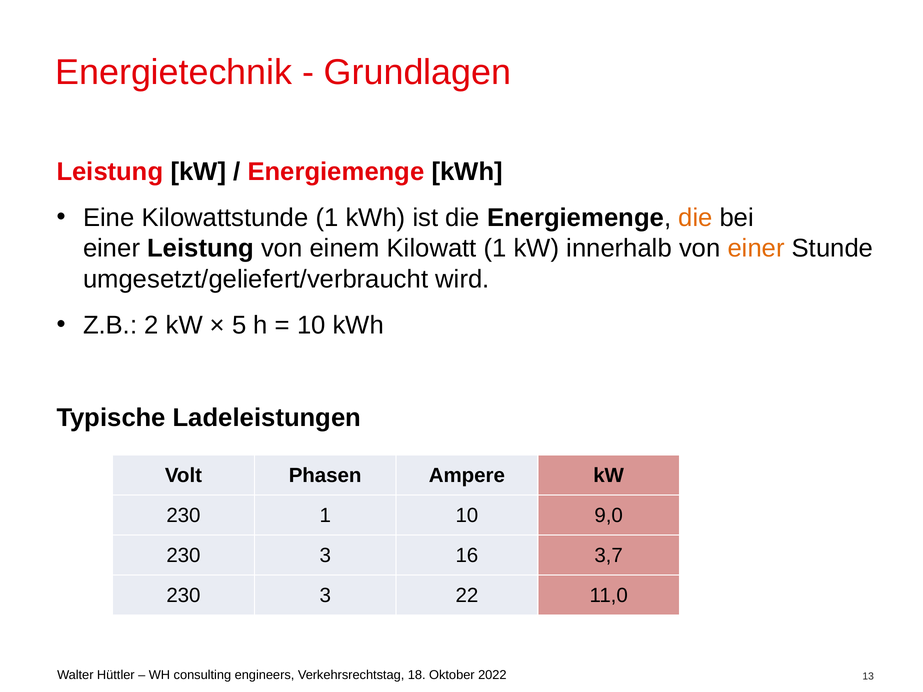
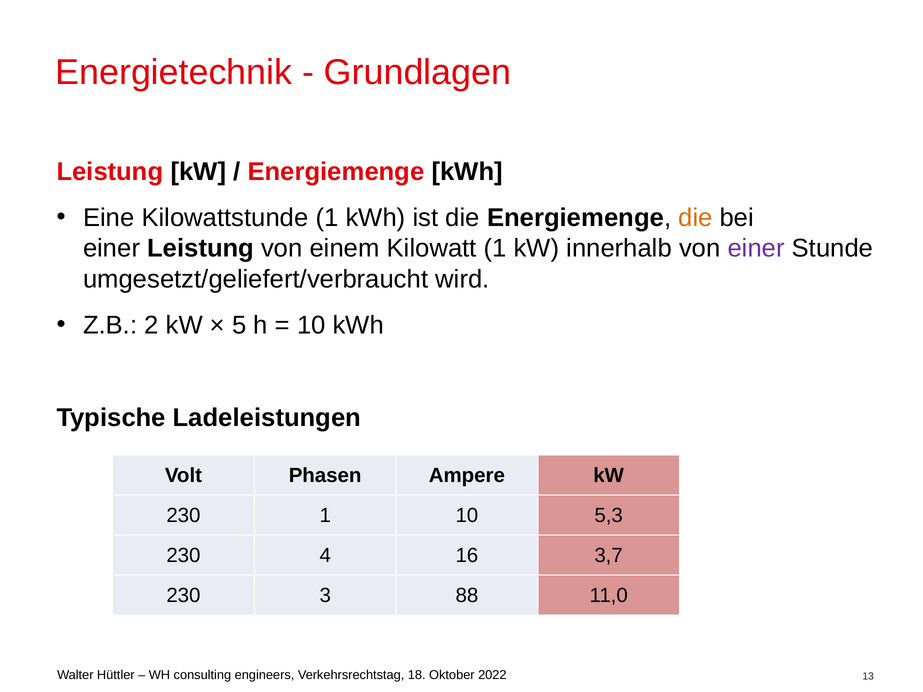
einer colour: orange -> purple (756, 249)
9,0: 9,0 -> 5,3 (609, 516)
3: 3 -> 4 (325, 556)
22: 22 -> 88 (467, 596)
